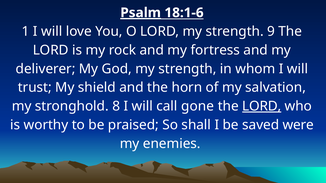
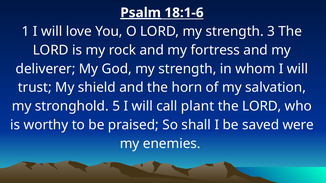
9: 9 -> 3 (271, 31)
8: 8 -> 5 (116, 106)
gone: gone -> plant (198, 106)
LORD underline: present -> none (262, 106)
